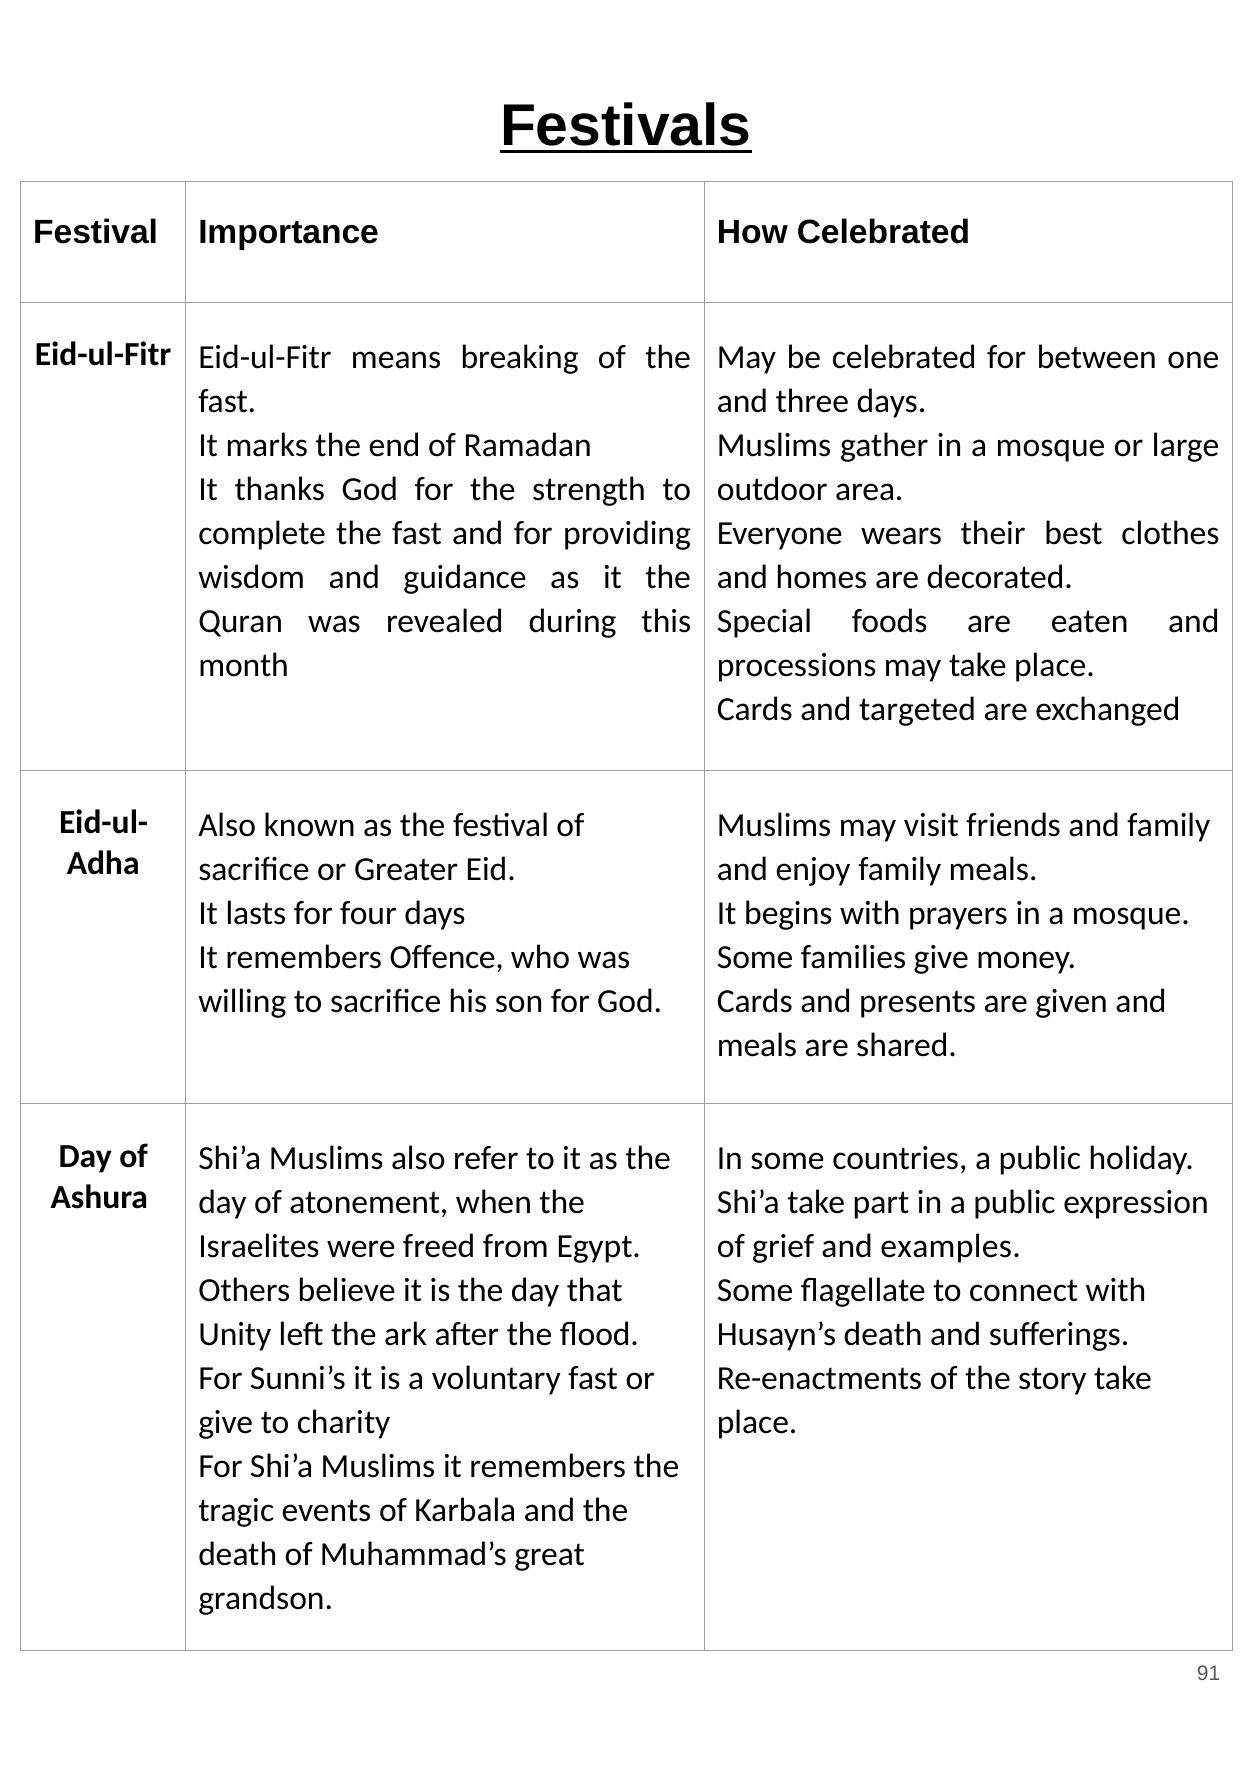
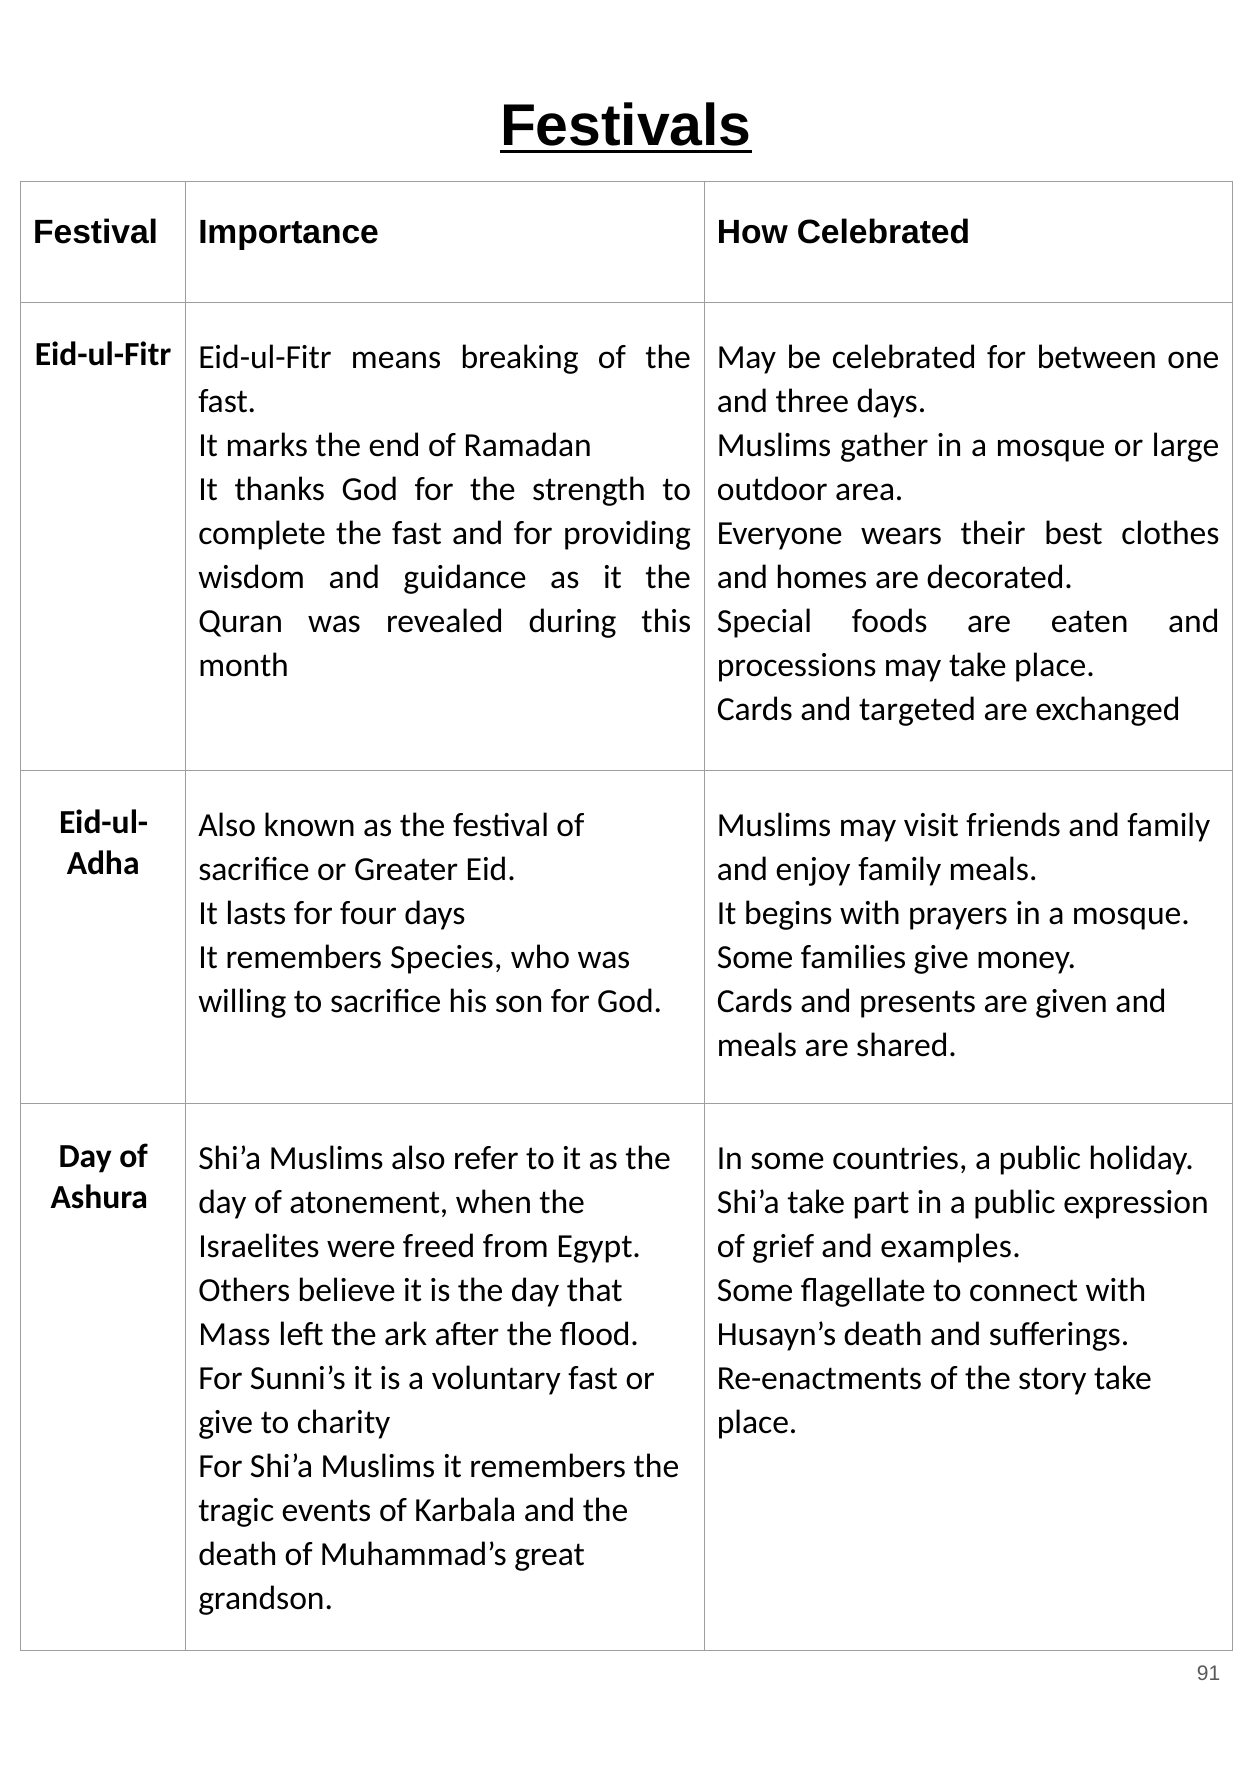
Offence: Offence -> Species (446, 958)
Unity: Unity -> Mass (235, 1335)
